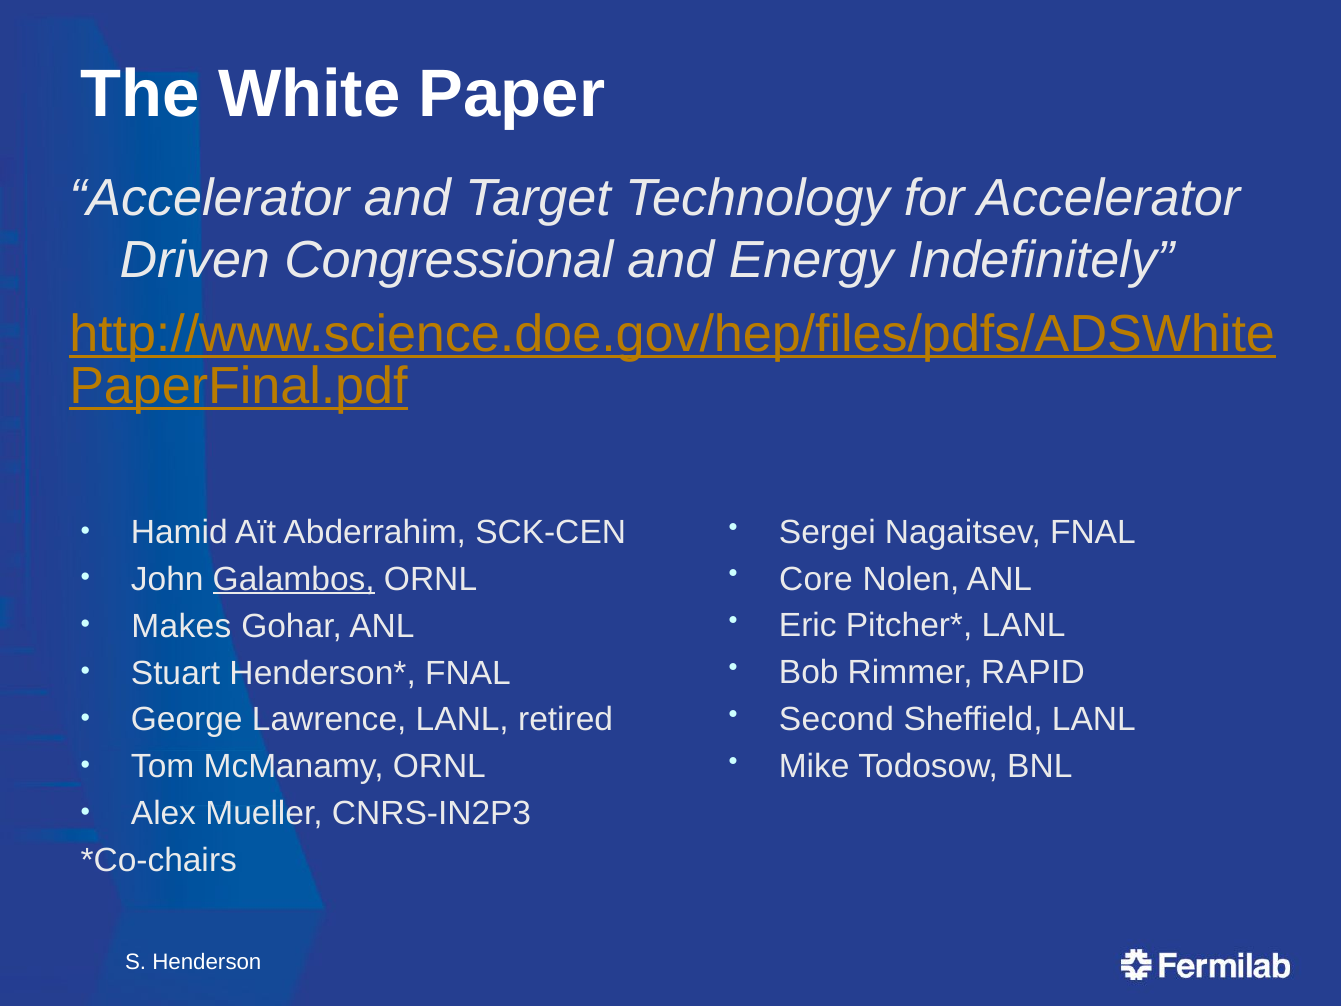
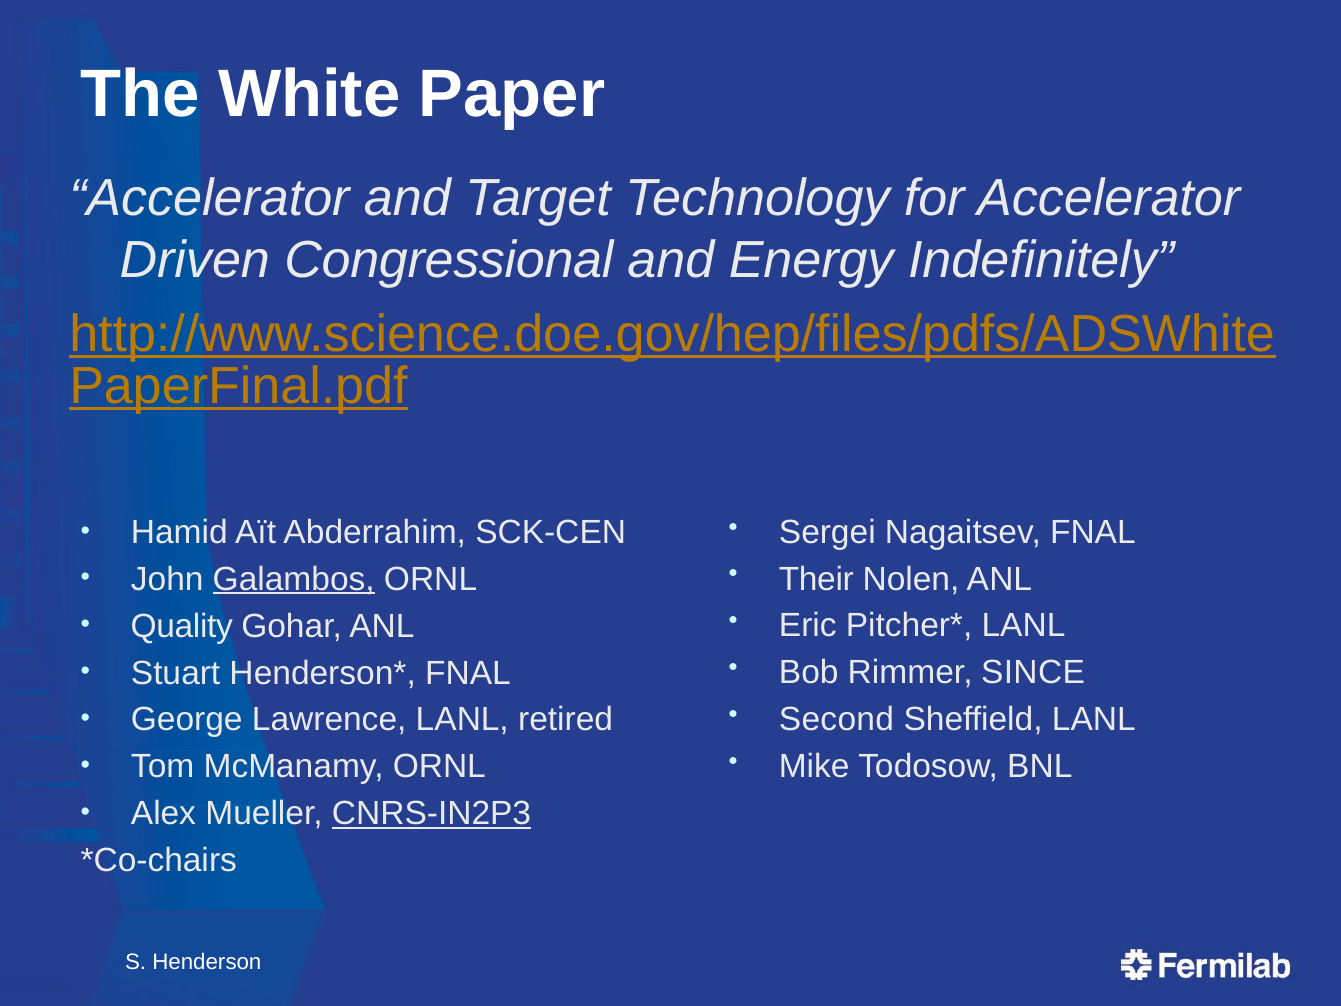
Core: Core -> Their (816, 579)
Makes: Makes -> Quality (182, 626)
RAPID: RAPID -> SINCE (1033, 673)
CNRS-IN2P3 underline: none -> present (432, 814)
